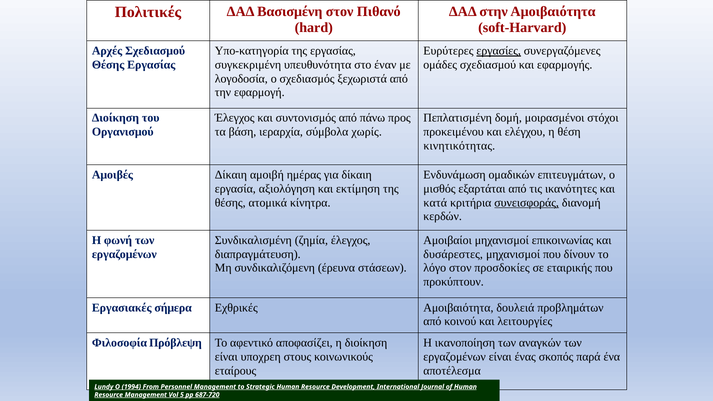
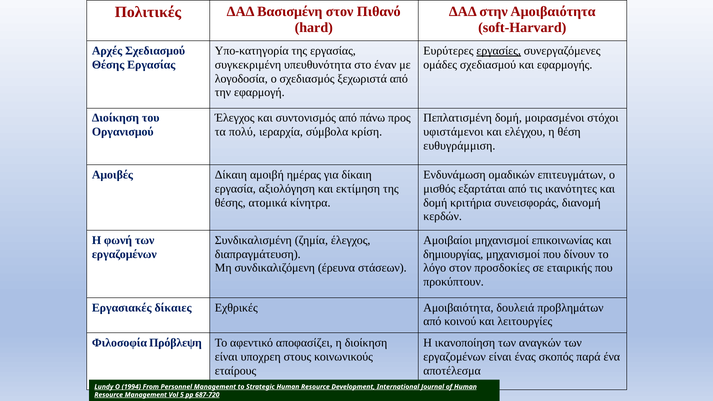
βάση: βάση -> πολύ (242, 132)
χωρίς: χωρίς -> κρίση (367, 132)
προκειμένου: προκειμένου -> υφιστάμενοι (453, 132)
κινητικότητας: κινητικότητας -> ευθυγράμμιση (459, 146)
κατά: κατά -> δομή (435, 203)
συνεισφοράς underline: present -> none (527, 203)
δυσάρεστες: δυσάρεστες -> δημιουργίας (453, 254)
σήμερα: σήμερα -> δίκαιες (173, 308)
